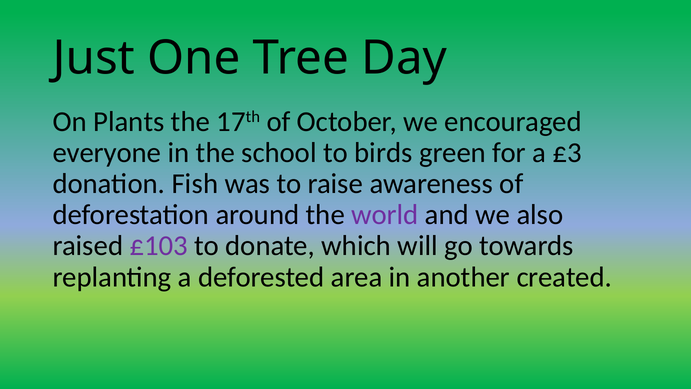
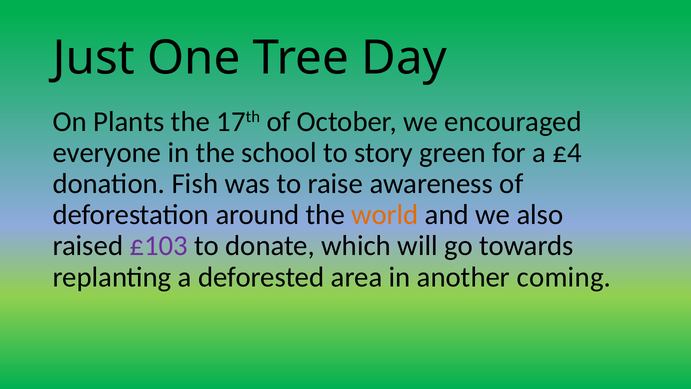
birds: birds -> story (383, 152)
£3: £3 -> £4 (567, 152)
world colour: purple -> orange (385, 215)
created: created -> coming (564, 277)
